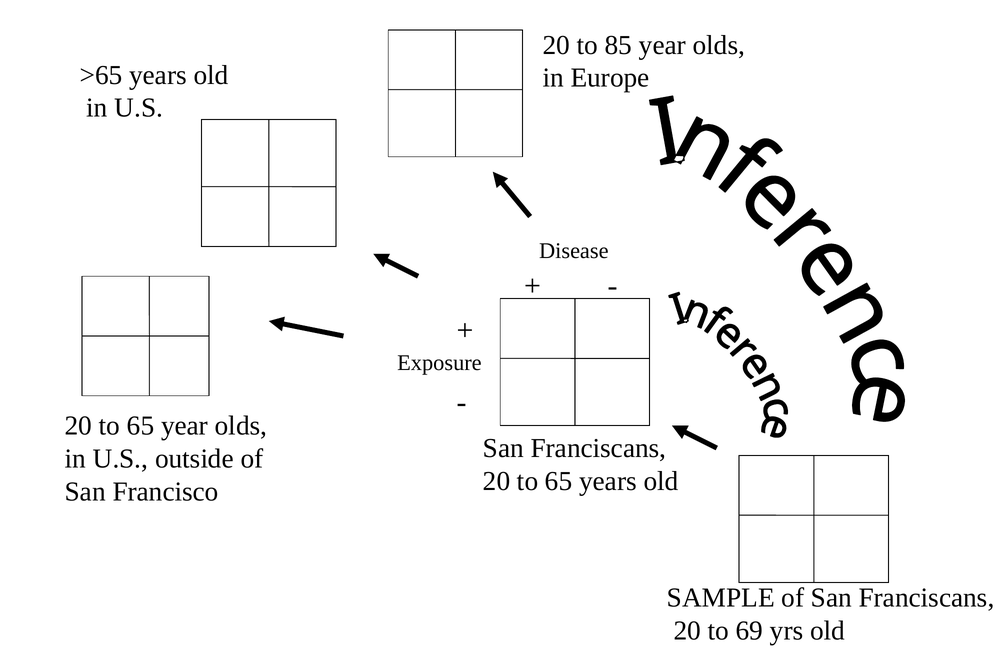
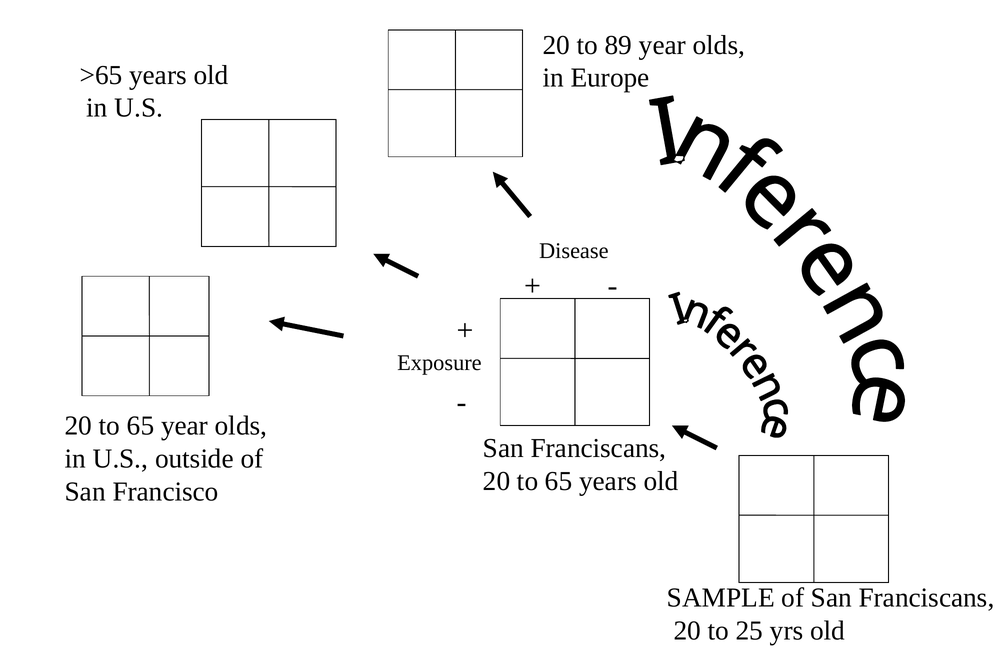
85: 85 -> 89 (618, 45)
69: 69 -> 25 (749, 630)
